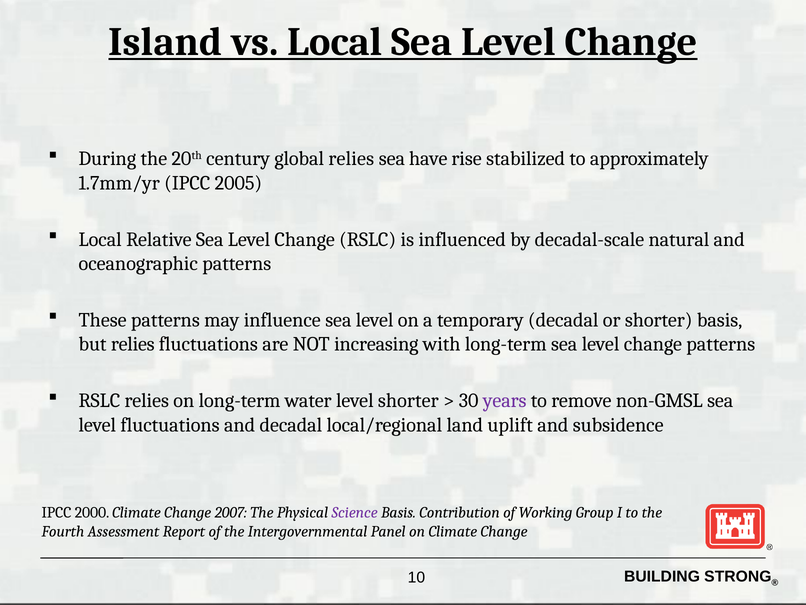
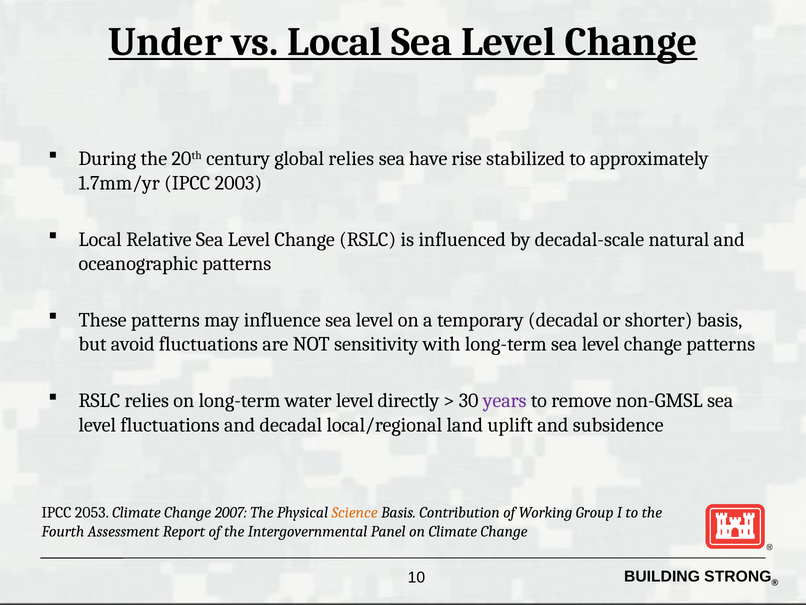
Island: Island -> Under (165, 42)
2005: 2005 -> 2003 (238, 183)
but relies: relies -> avoid (133, 344)
increasing: increasing -> sensitivity (376, 344)
level shorter: shorter -> directly (408, 400)
2000: 2000 -> 2053 (92, 512)
Science colour: purple -> orange (355, 512)
